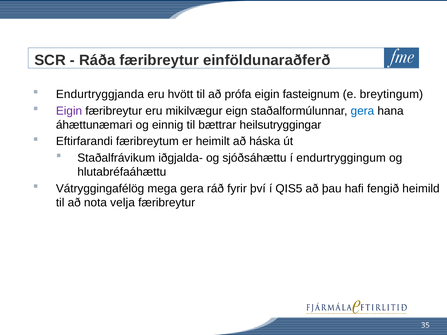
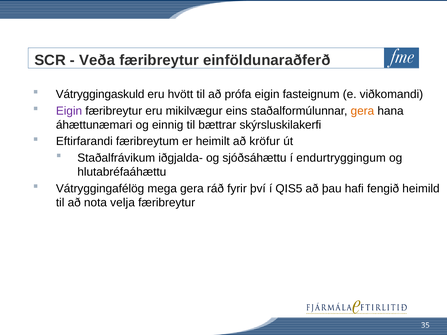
Ráða: Ráða -> Veða (97, 60)
Endurtryggjanda: Endurtryggjanda -> Vátryggingaskuld (100, 94)
breytingum: breytingum -> viðkomandi (391, 94)
eign: eign -> eins (237, 111)
gera colour: blue -> orange (362, 111)
heilsutryggingar: heilsutryggingar -> skýrsluskilakerfi (280, 125)
háska: háska -> kröfur (265, 142)
